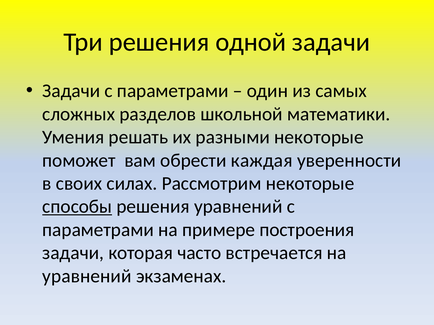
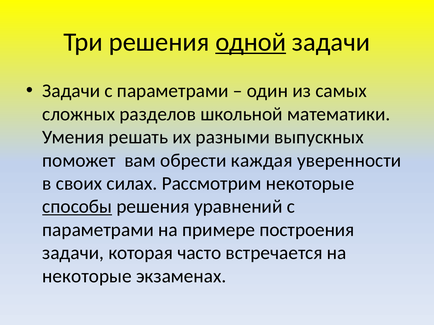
одной underline: none -> present (251, 42)
разными некоторые: некоторые -> выпускных (319, 137)
уравнений: уравнений -> некоторые (87, 276)
